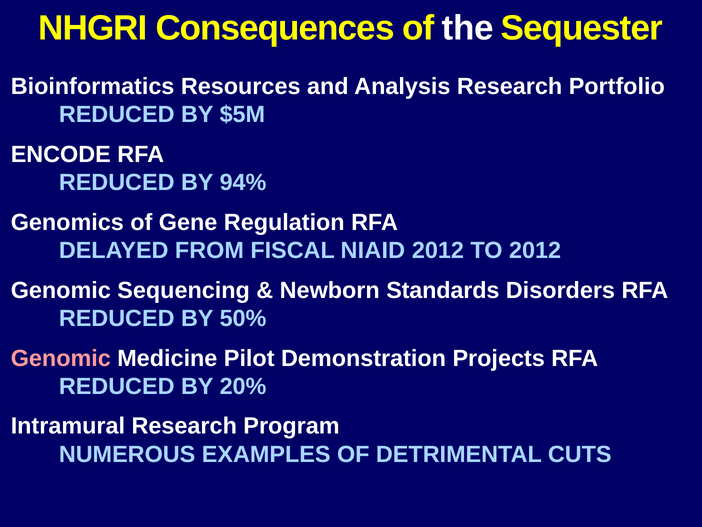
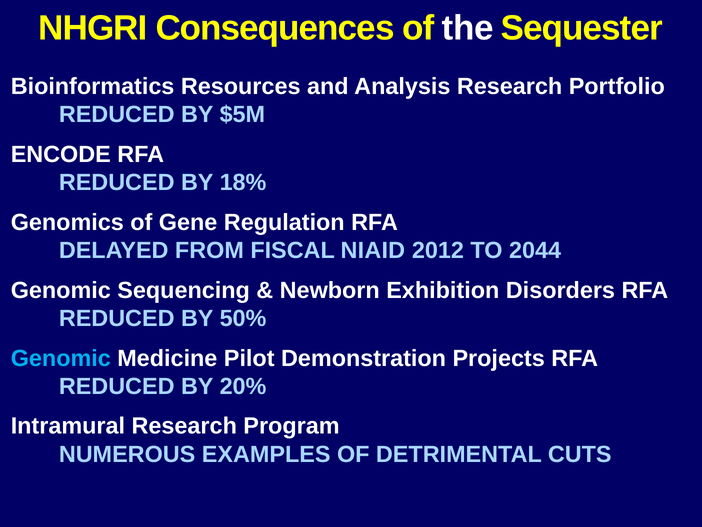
94%: 94% -> 18% (243, 182)
TO 2012: 2012 -> 2044 (535, 250)
Standards: Standards -> Exhibition (443, 290)
Genomic colour: pink -> light blue (61, 358)
